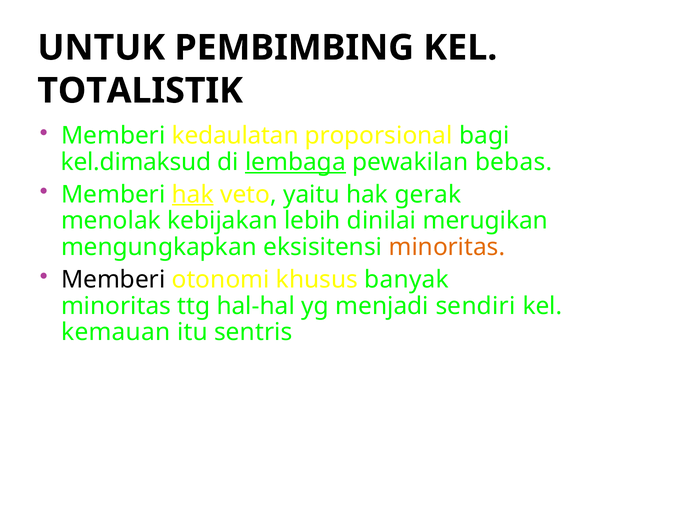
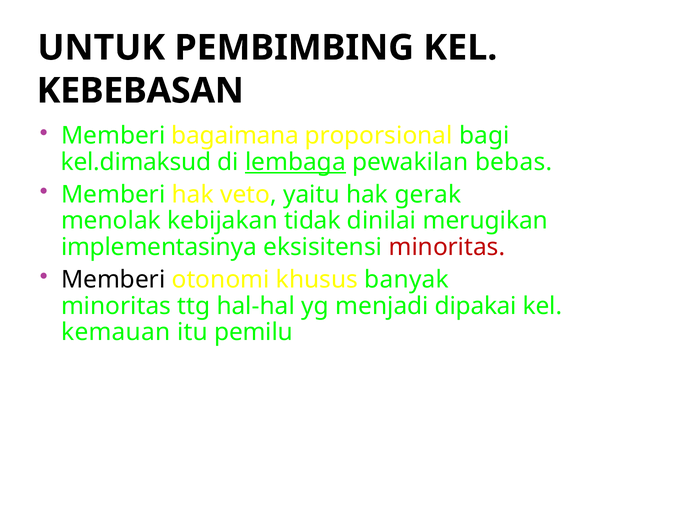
TOTALISTIK: TOTALISTIK -> KEBEBASAN (140, 91)
kedaulatan: kedaulatan -> bagaimana (235, 136)
hak underline: present -> none (193, 195)
lebih: lebih -> tidak (312, 221)
mengungkapkan: mengungkapkan -> implementasinya (159, 247)
minoritas colour: orange -> red (447, 247)
sendiri: sendiri -> dipakai (476, 306)
sentris: sentris -> pemilu (254, 333)
